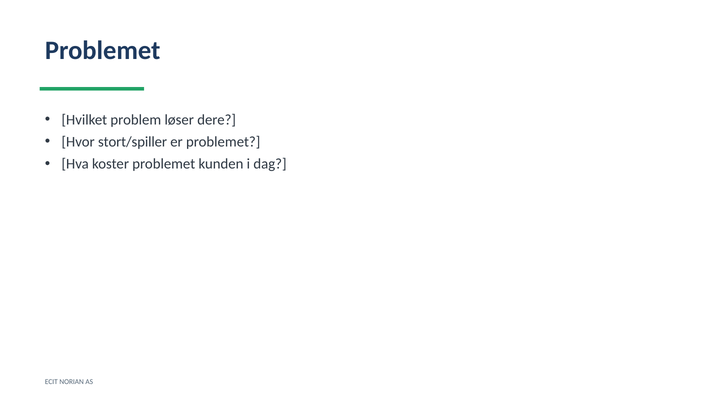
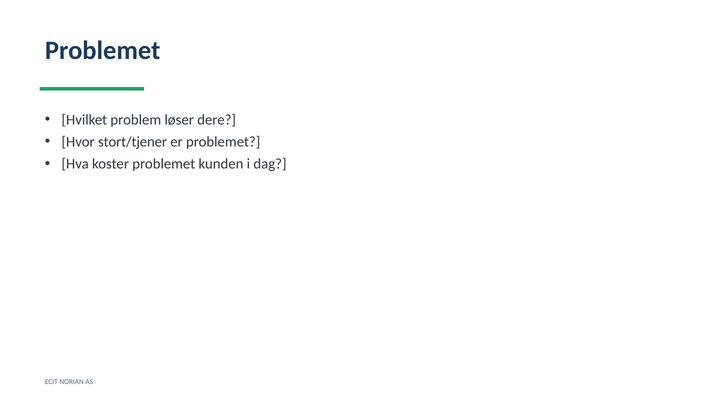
stort/spiller: stort/spiller -> stort/tjener (133, 142)
